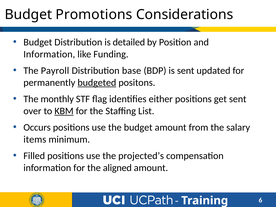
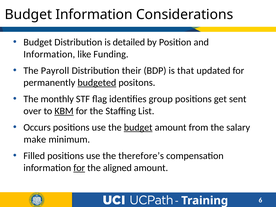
Budget Promotions: Promotions -> Information (94, 15)
base: base -> their (132, 71)
is sent: sent -> that (186, 71)
either: either -> group (161, 99)
budget underline: none -> present (138, 127)
items: items -> make (35, 139)
projected’s: projected’s -> therefore’s (141, 156)
for underline: none -> present (79, 168)
